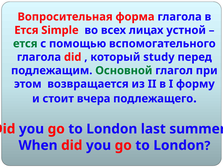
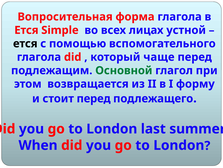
ется colour: green -> black (25, 43)
study: study -> чаще (159, 57)
стоит вчера: вчера -> перед (94, 98)
